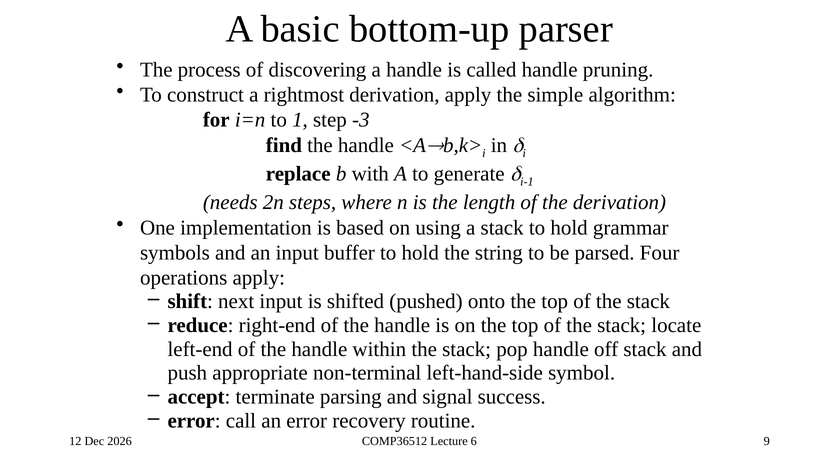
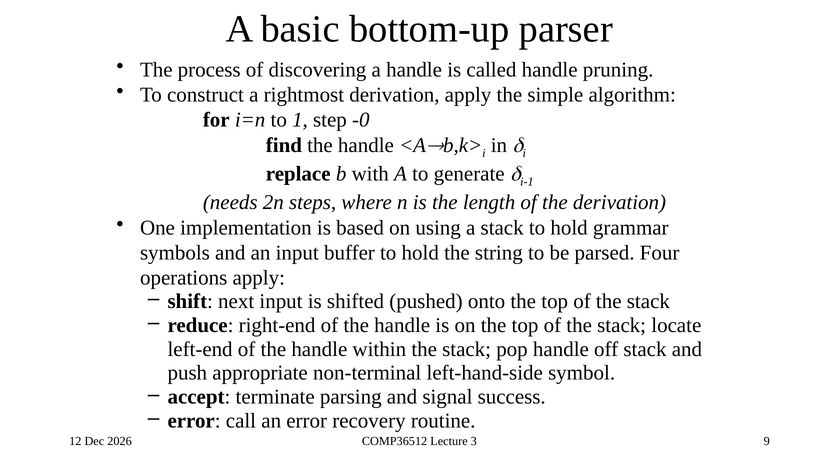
-3: -3 -> -0 (361, 120)
6: 6 -> 3 (474, 441)
